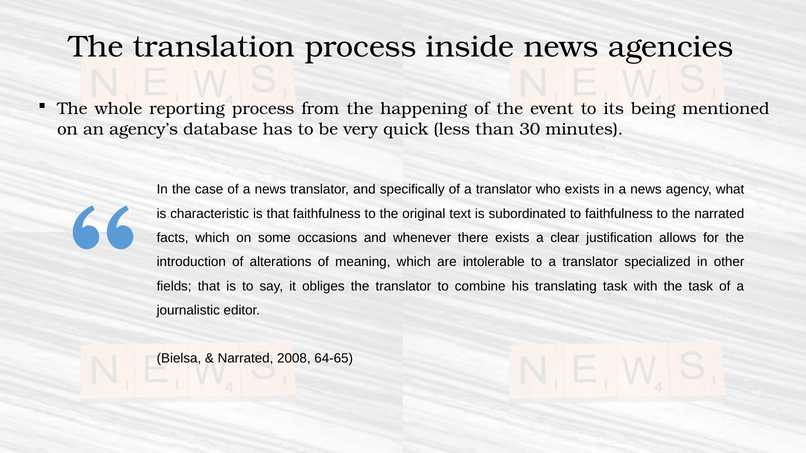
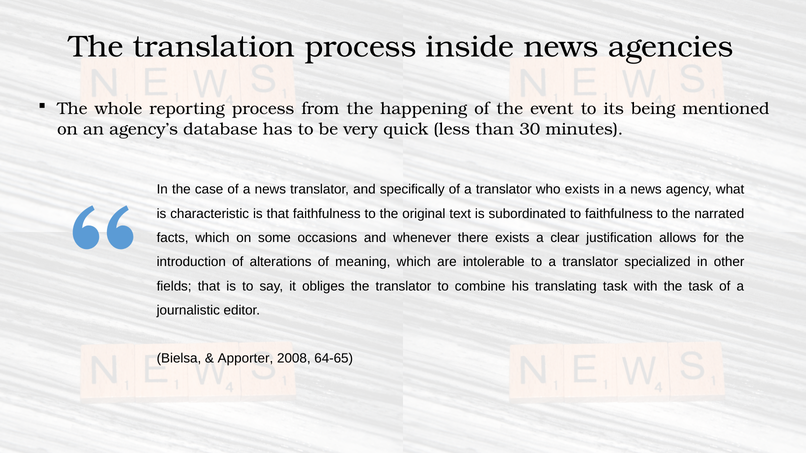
Narrated: Narrated -> Apporter (245, 359)
